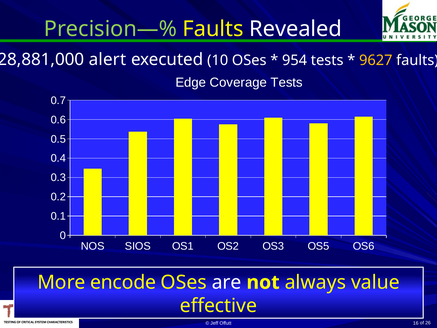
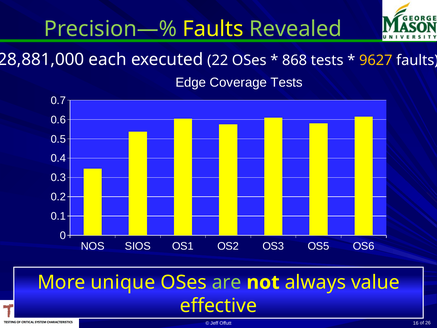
Revealed colour: white -> light green (296, 29)
alert: alert -> each (108, 60)
10: 10 -> 22 (218, 60)
954: 954 -> 868 (295, 60)
encode: encode -> unique (123, 282)
are colour: white -> light green (227, 282)
